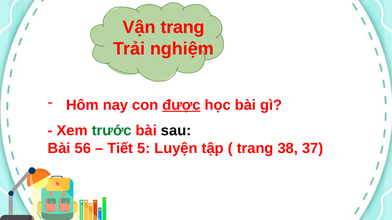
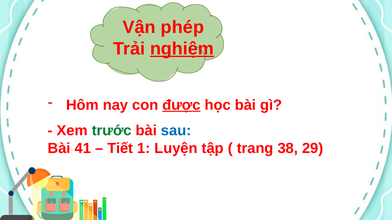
Vận trang: trang -> phép (182, 27)
nghiệm underline: none -> present (182, 49)
sau colour: black -> blue (176, 131)
56: 56 -> 41 (83, 149)
5: 5 -> 1 (144, 149)
37: 37 -> 29 (313, 149)
